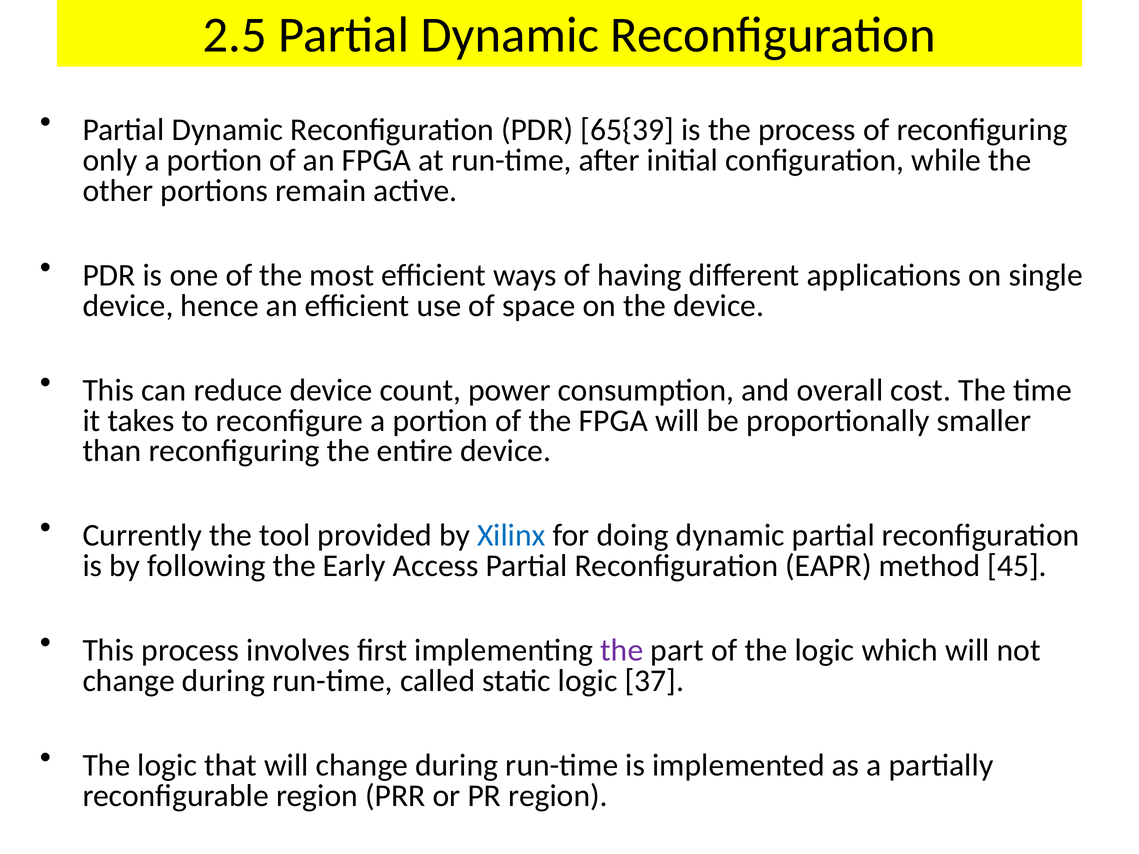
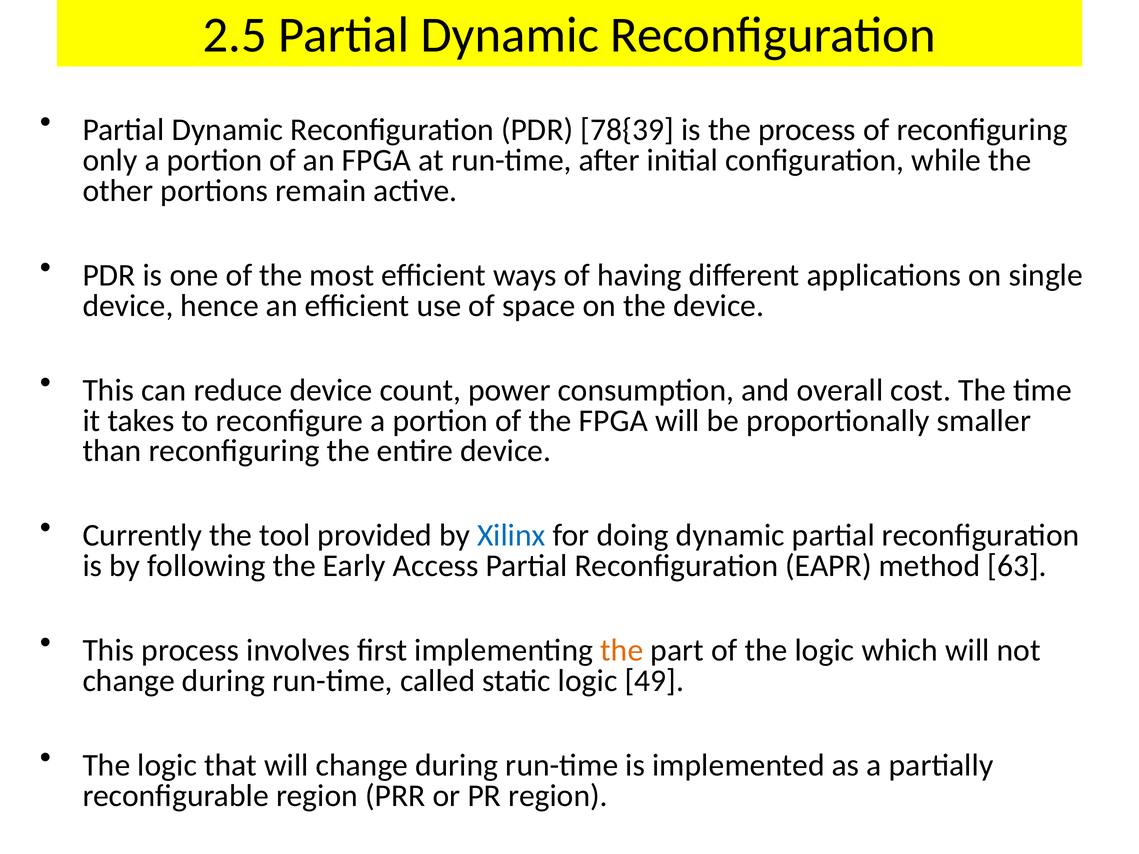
65{39: 65{39 -> 78{39 (627, 130)
45: 45 -> 63 (1017, 566)
the colour: purple -> orange (622, 651)
37: 37 -> 49 (654, 681)
